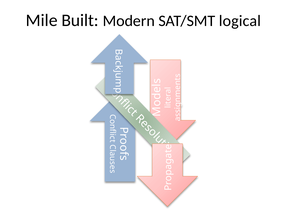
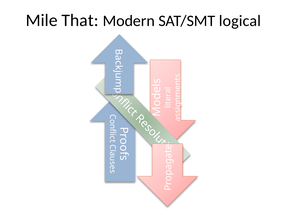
Built: Built -> That (80, 20)
